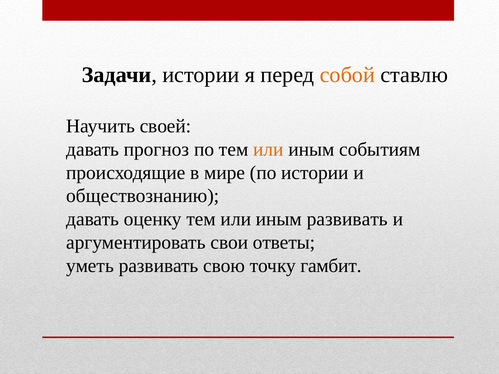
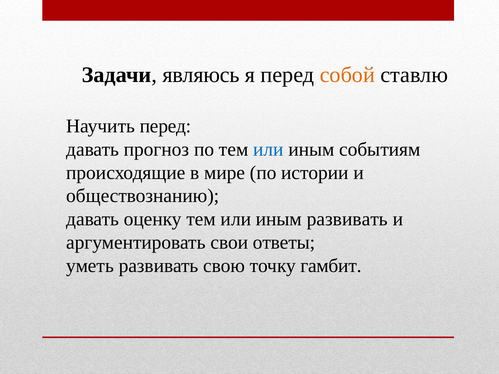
Задачи истории: истории -> являюсь (201, 75)
Научить своей: своей -> перед (166, 126)
или colour: orange -> blue (268, 149)
